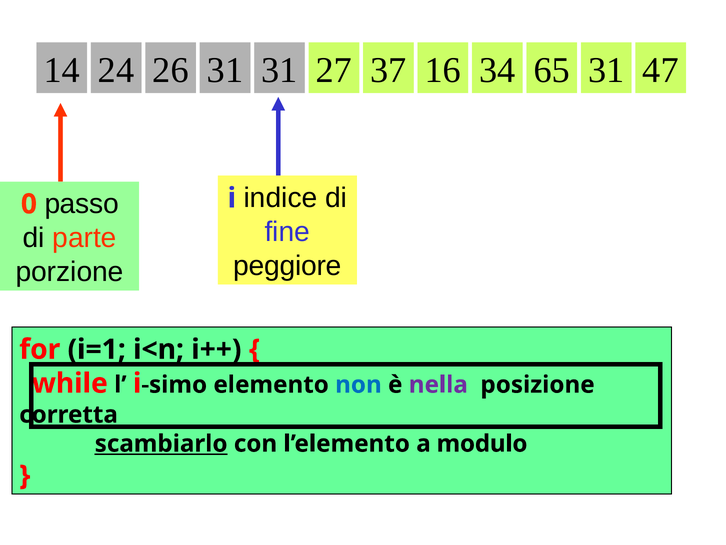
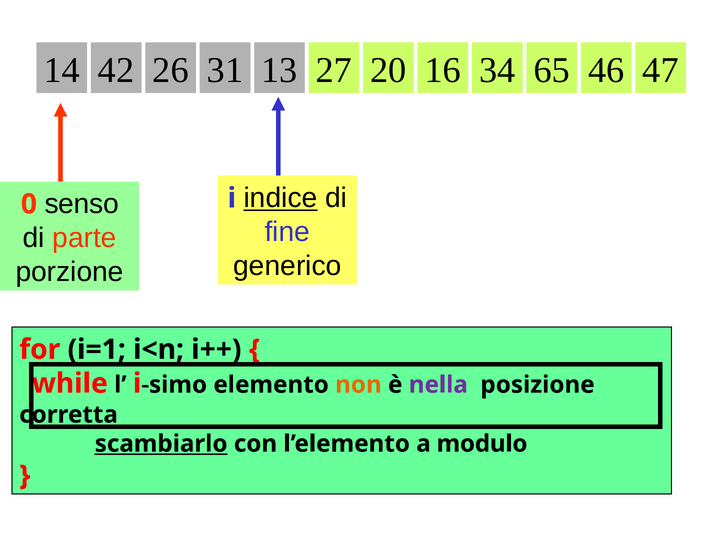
24: 24 -> 42 (116, 70)
31 31: 31 -> 13 (279, 70)
37: 37 -> 20 (388, 70)
65 31: 31 -> 46 (606, 70)
indice underline: none -> present (280, 198)
passo: passo -> senso (82, 204)
peggiore: peggiore -> generico (287, 266)
non colour: blue -> orange (358, 384)
